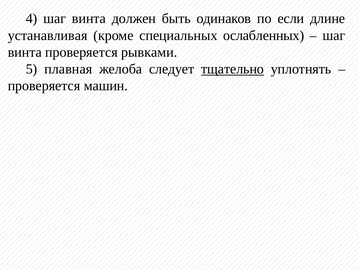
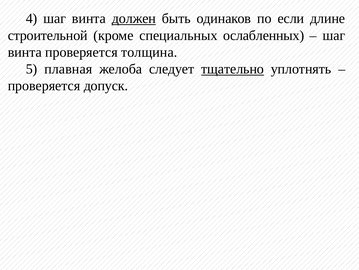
должен underline: none -> present (134, 19)
устанавливая: устанавливая -> строительной (48, 35)
рывками: рывками -> толщина (149, 52)
машин: машин -> допуск (106, 86)
